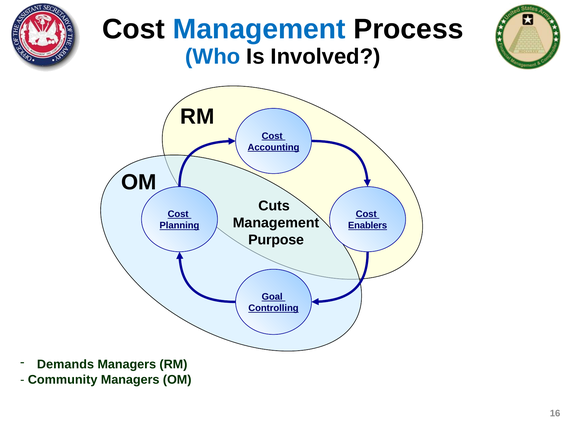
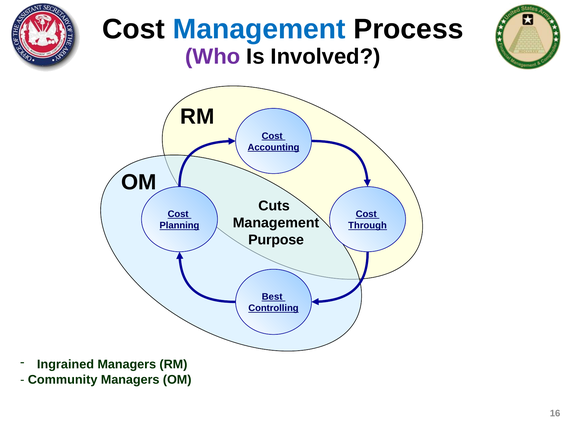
Who colour: blue -> purple (213, 56)
Enablers: Enablers -> Through (367, 226)
Goal: Goal -> Best (272, 297)
Demands: Demands -> Ingrained (65, 365)
